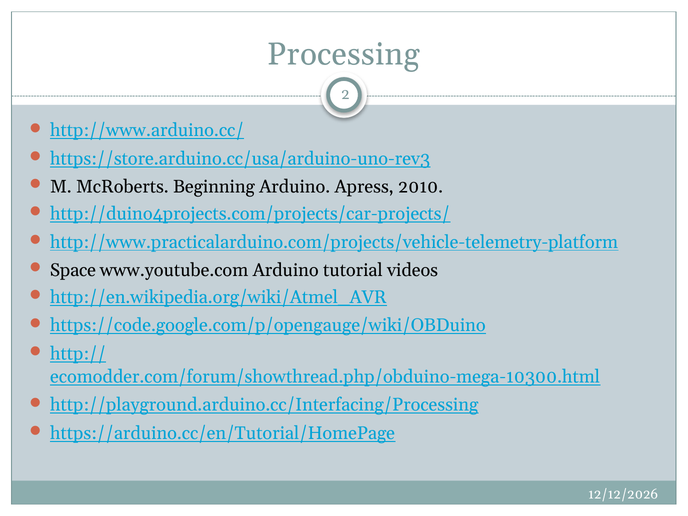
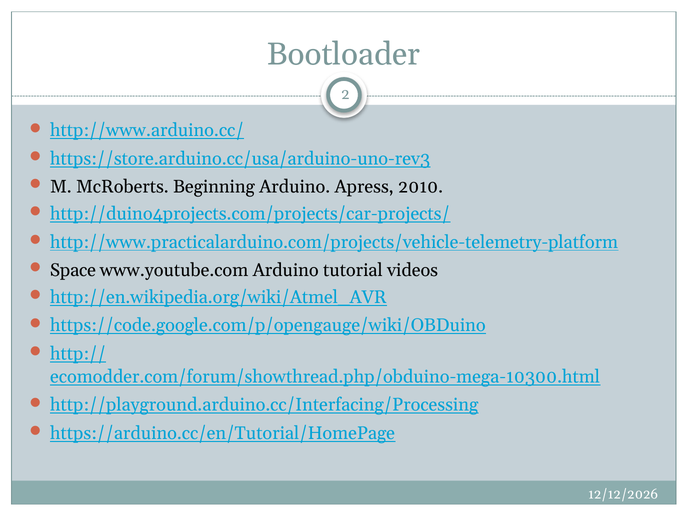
Processing: Processing -> Bootloader (344, 54)
